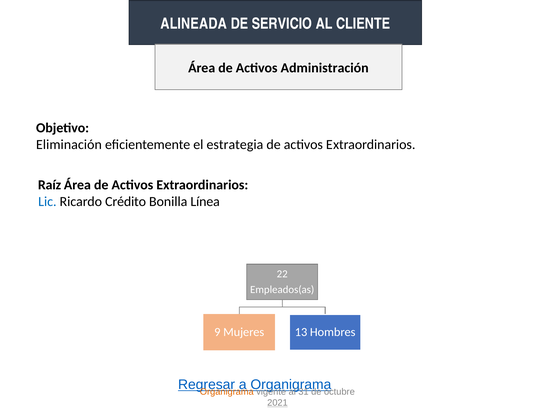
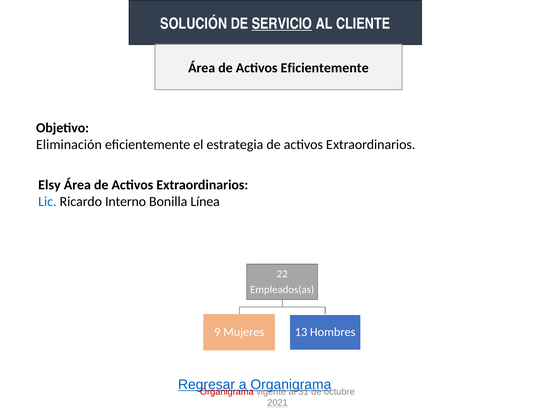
ALINEADA: ALINEADA -> SOLUCIÓN (194, 24)
SERVICIO underline: none -> present (282, 24)
Activos Administración: Administración -> Eficientemente (325, 68)
Raíz: Raíz -> Elsy (49, 185)
Crédito: Crédito -> Interno (126, 202)
Organigrama colour: orange -> red (227, 392)
